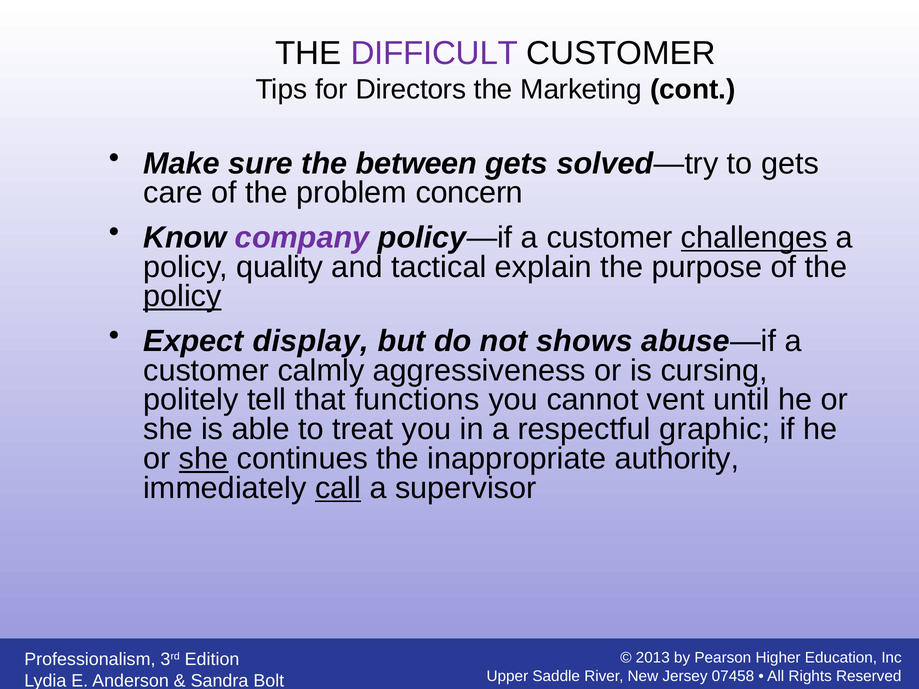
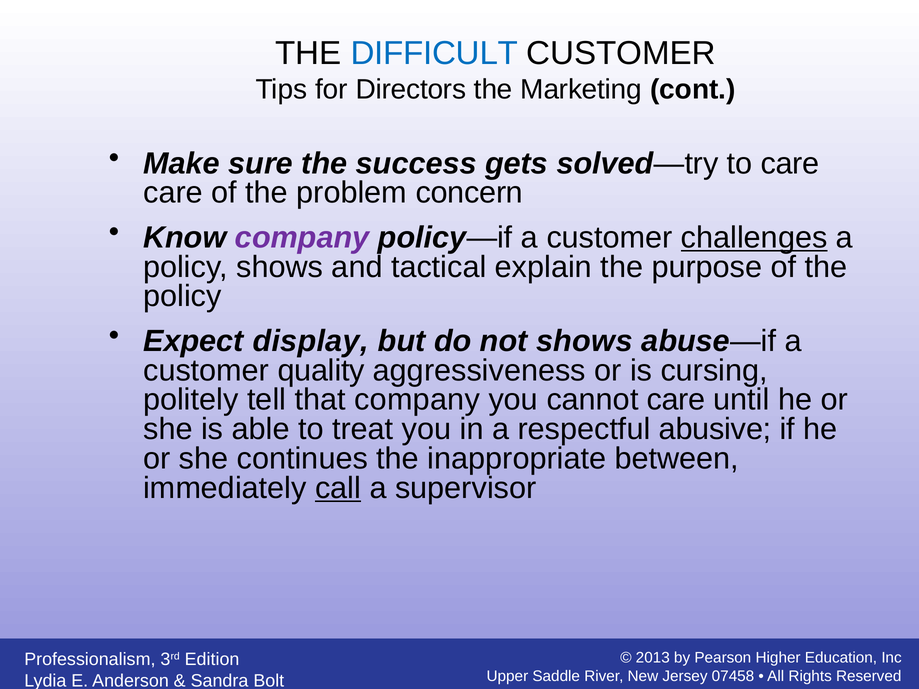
DIFFICULT colour: purple -> blue (434, 53)
between: between -> success (416, 164)
to gets: gets -> care (790, 164)
policy quality: quality -> shows (280, 267)
policy underline: present -> none (182, 296)
calmly: calmly -> quality (321, 371)
that functions: functions -> company (417, 400)
cannot vent: vent -> care (676, 400)
graphic: graphic -> abusive (715, 429)
she underline: present -> none (204, 459)
authority: authority -> between (677, 459)
